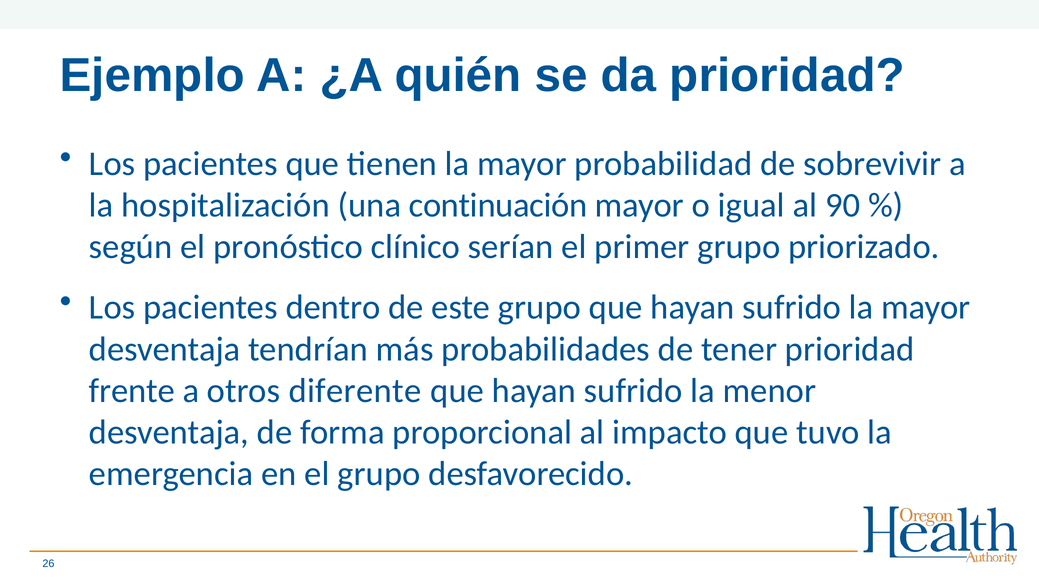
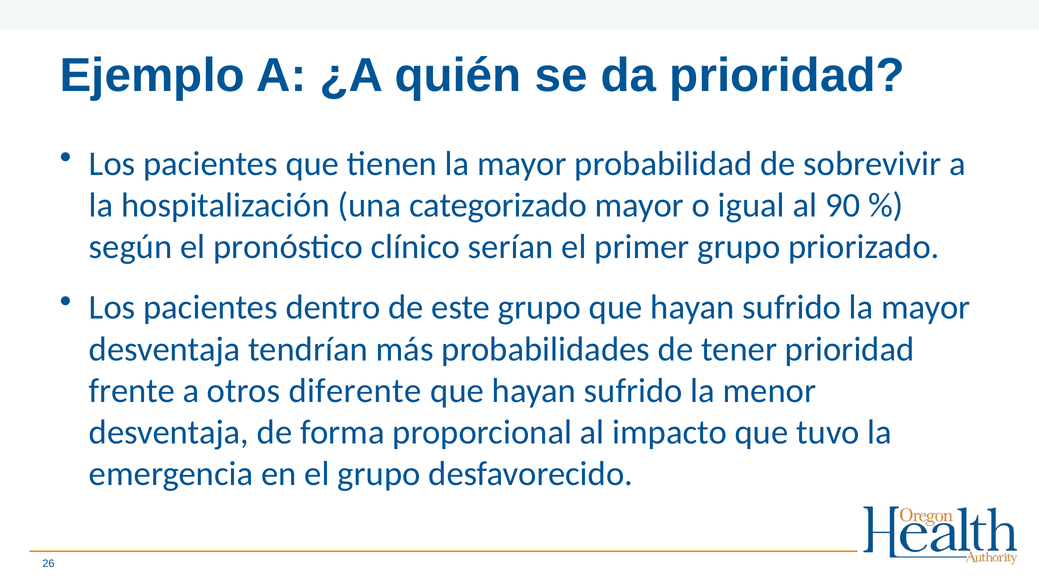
continuación: continuación -> categorizado (498, 205)
